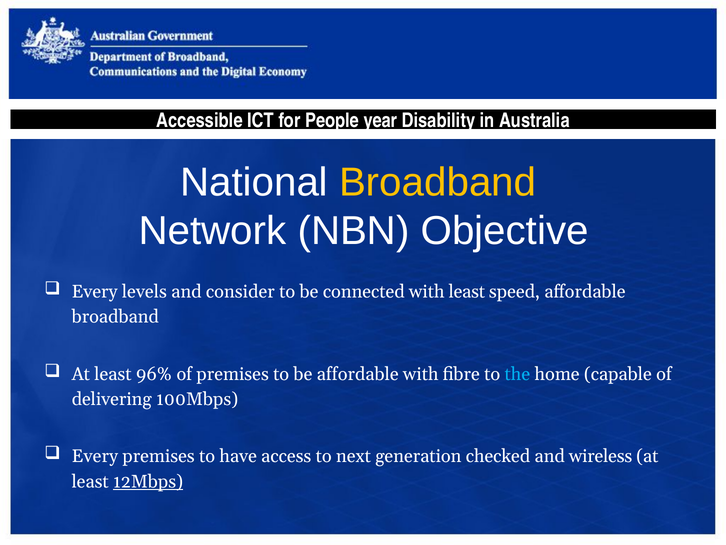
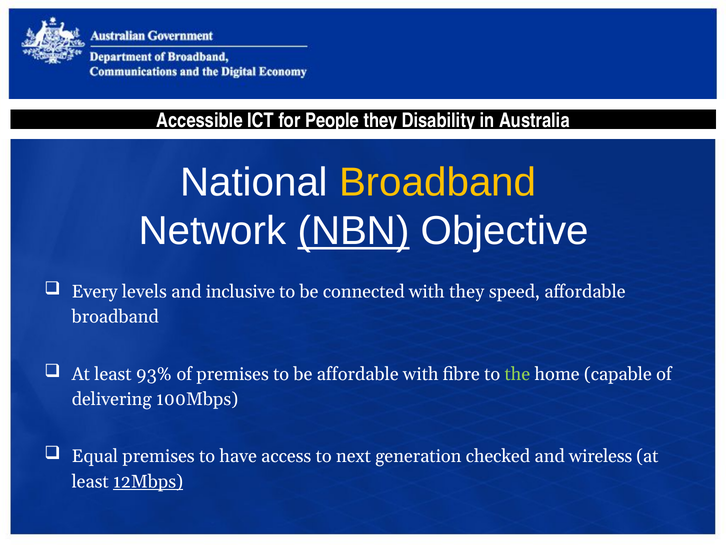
year: year -> they (381, 120)
NBN underline: none -> present (354, 231)
consider: consider -> inclusive (240, 291)
with least: least -> they (467, 291)
96%: 96% -> 93% (154, 374)
the colour: light blue -> light green (517, 374)
Every: Every -> Equal (95, 456)
